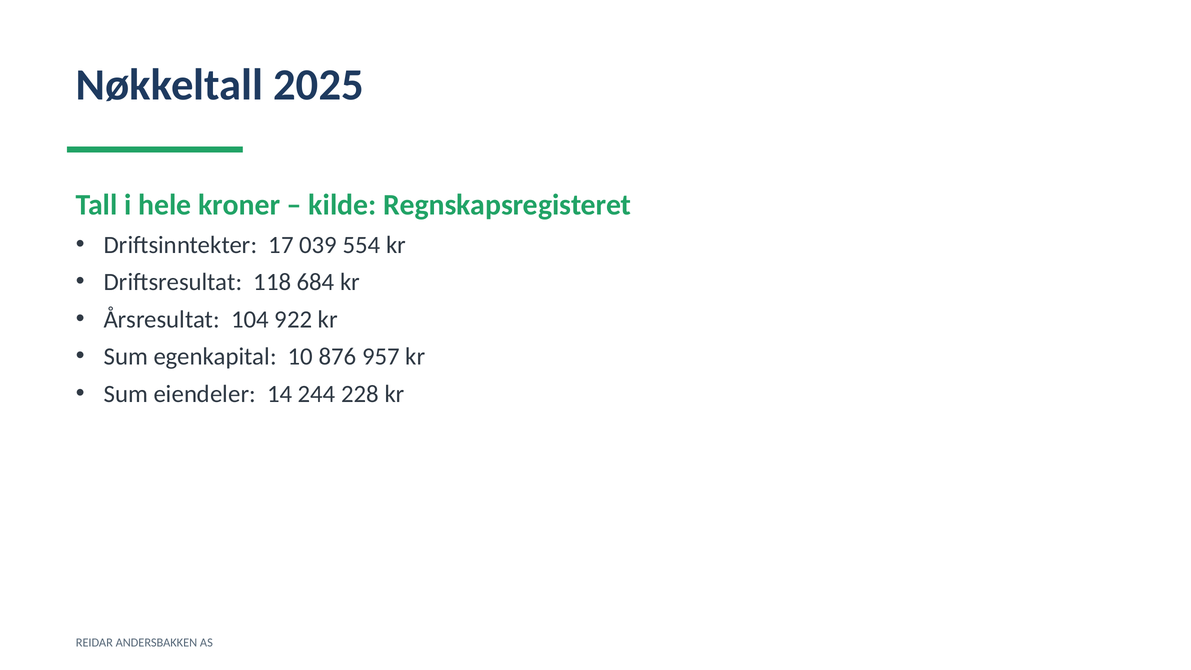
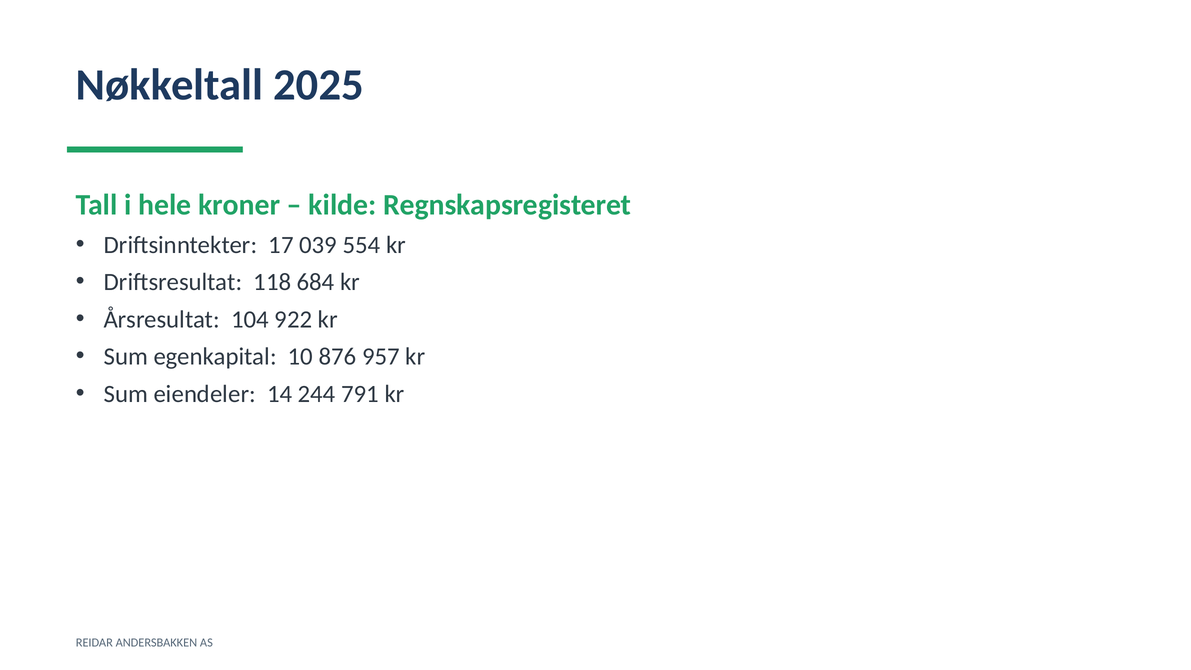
228: 228 -> 791 (360, 394)
